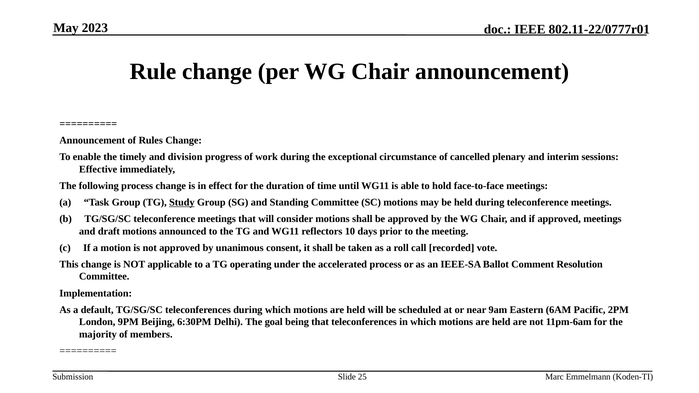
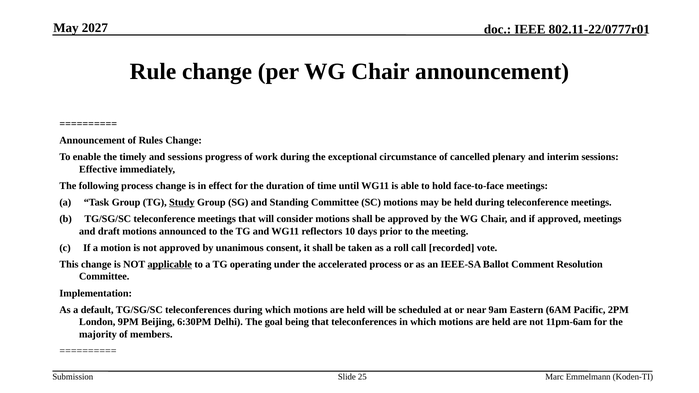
2023: 2023 -> 2027 (95, 28)
and division: division -> sessions (185, 157)
applicable underline: none -> present (170, 265)
